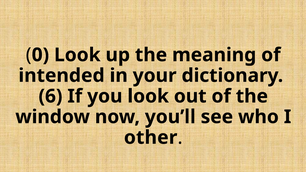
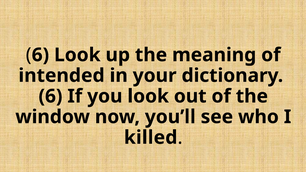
0: 0 -> 6 (40, 55)
other: other -> killed (151, 138)
